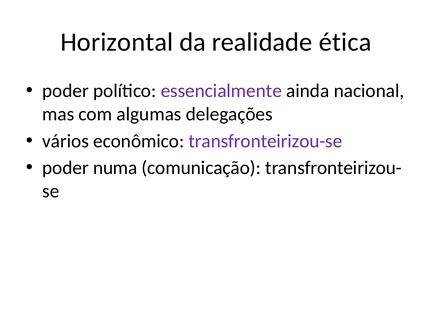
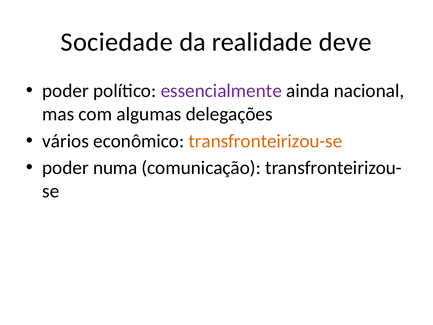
Horizontal: Horizontal -> Sociedade (117, 42)
ética: ética -> deve (345, 42)
transfronteirizou-se colour: purple -> orange (265, 141)
